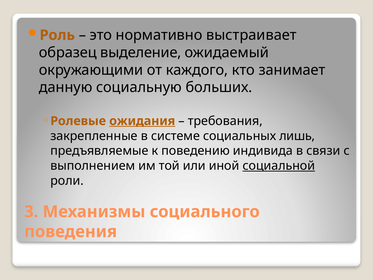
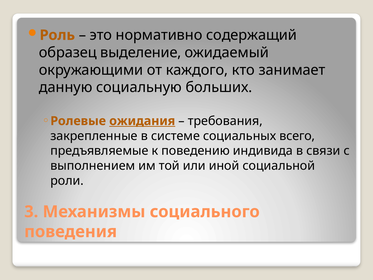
выстраивает: выстраивает -> содержащий (252, 35)
лишь: лишь -> всего (297, 136)
социальной underline: present -> none (279, 166)
